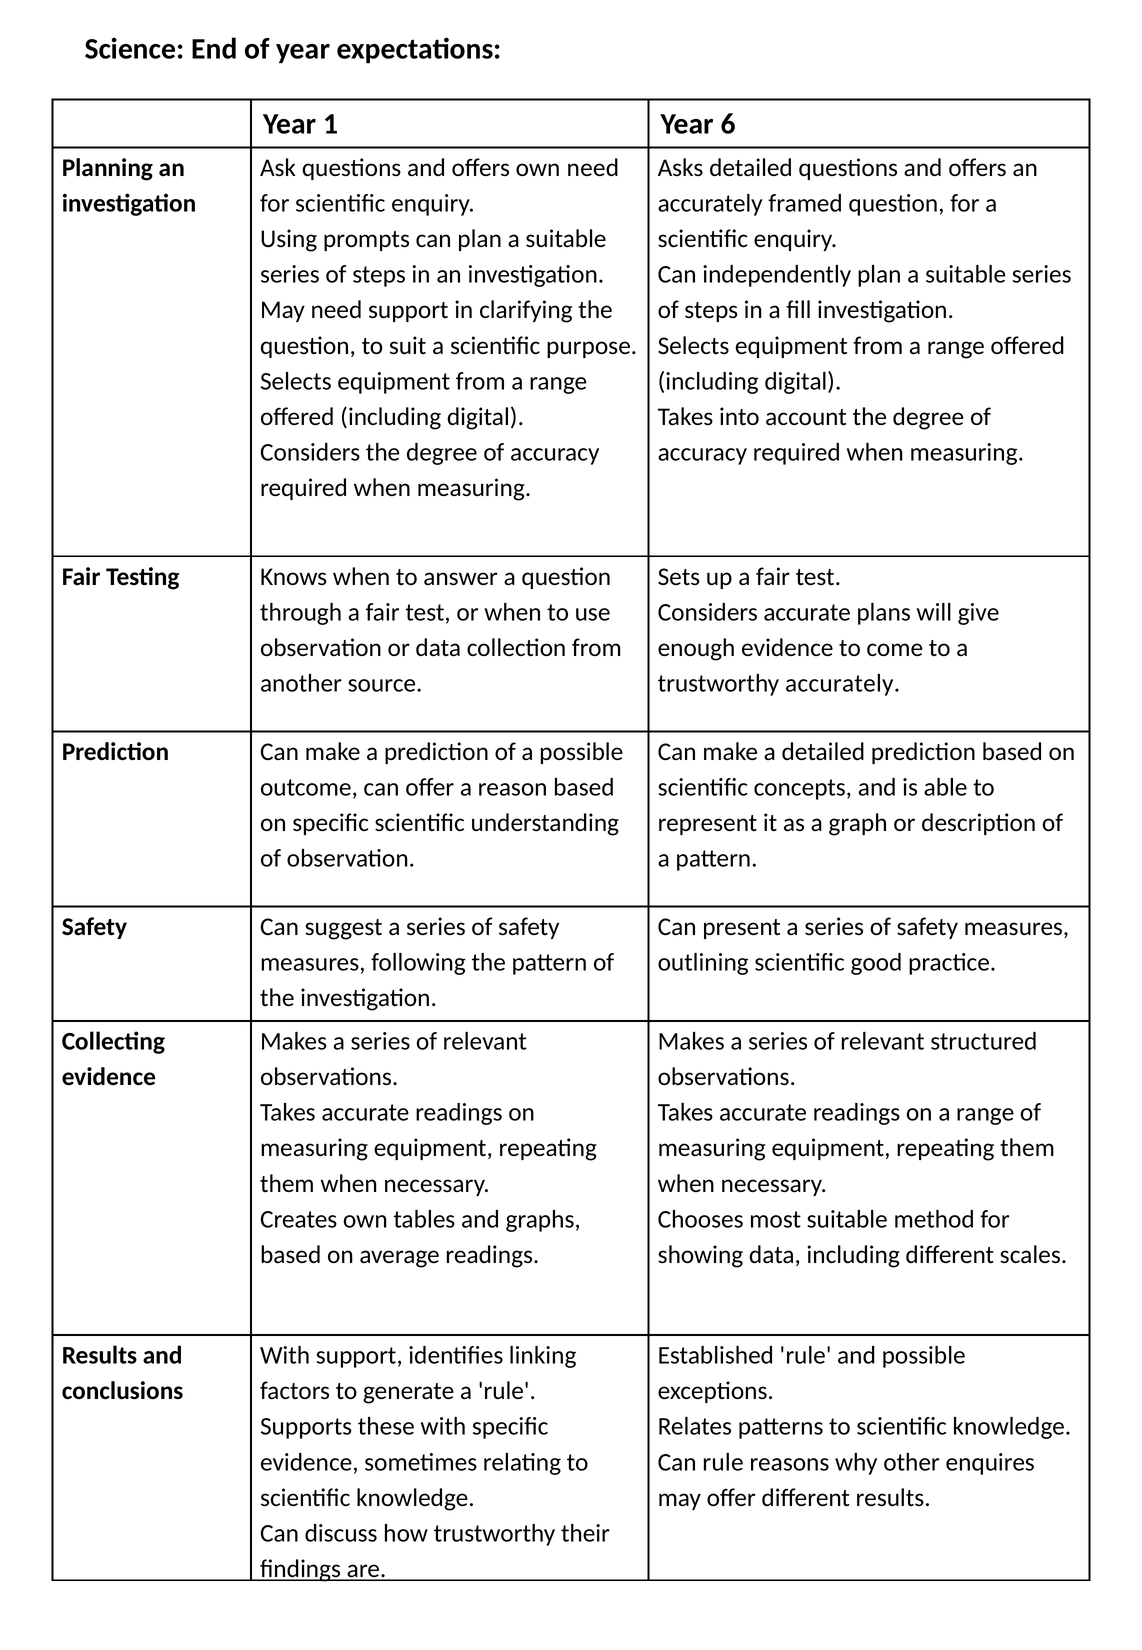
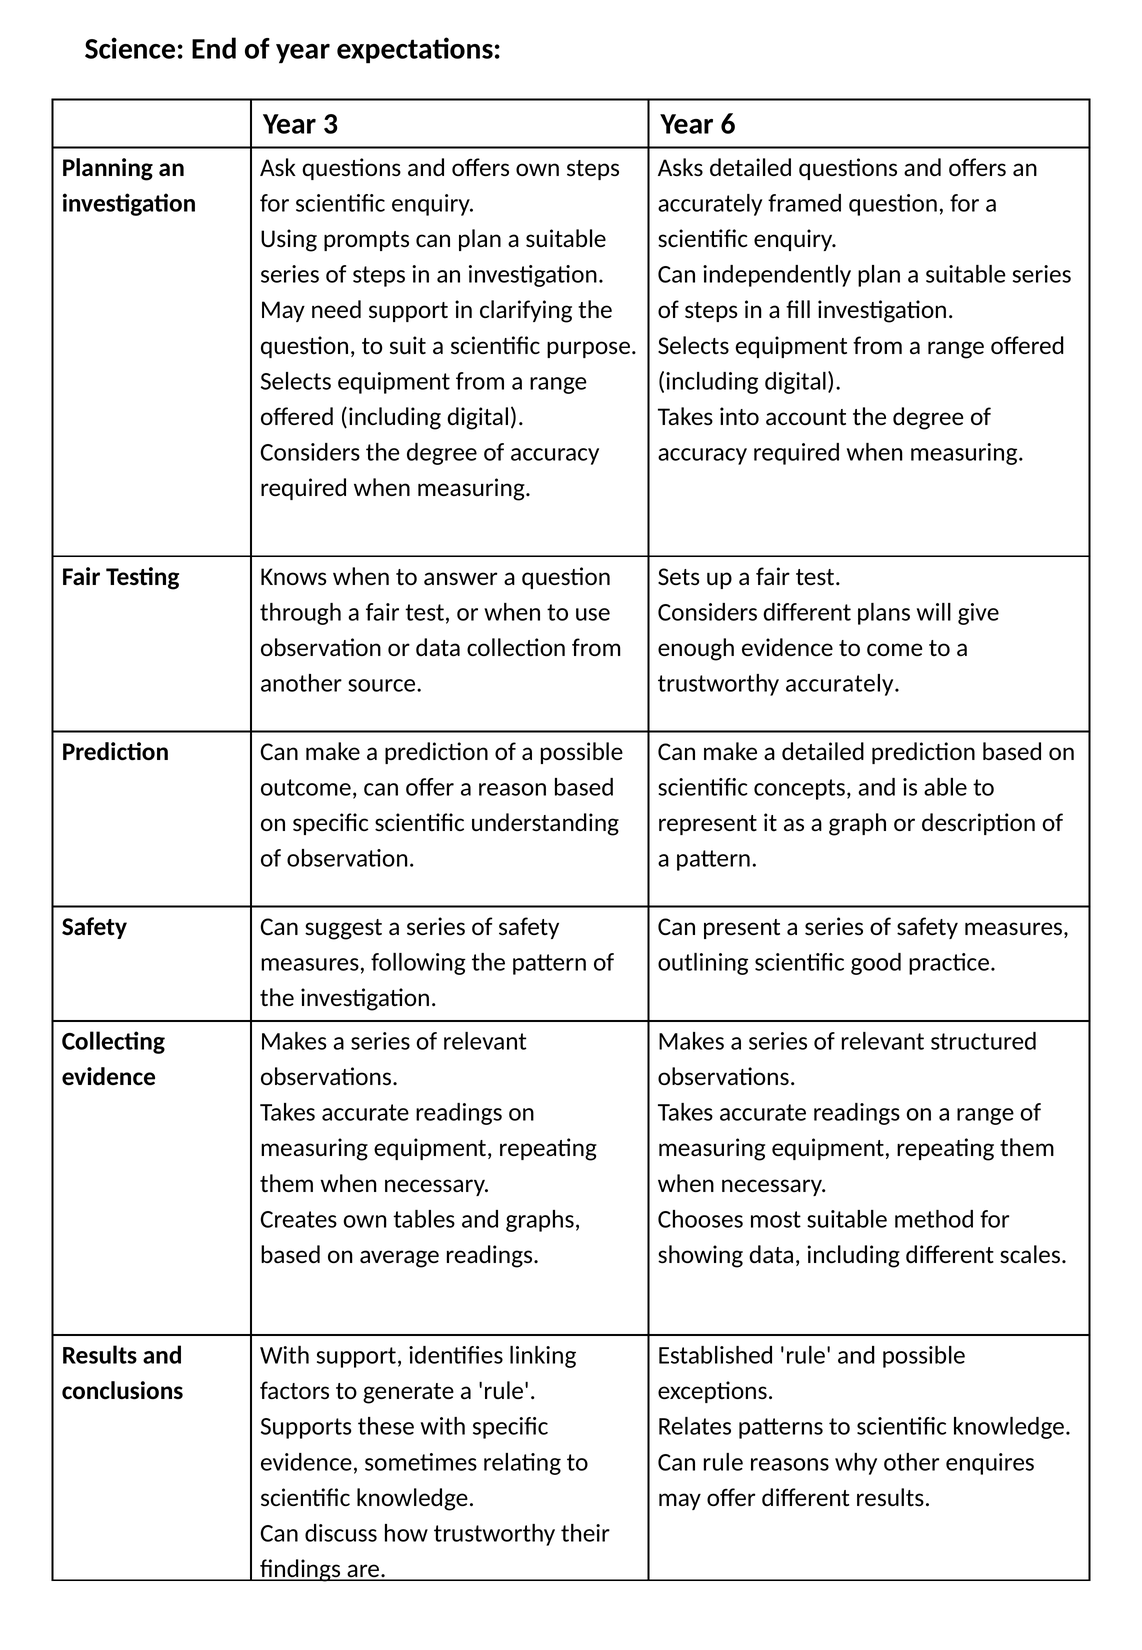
1: 1 -> 3 (331, 124)
own need: need -> steps (593, 168)
Considers accurate: accurate -> different (807, 612)
